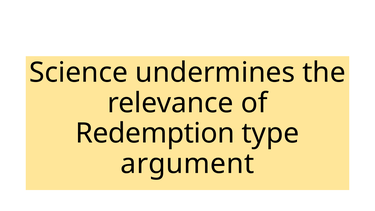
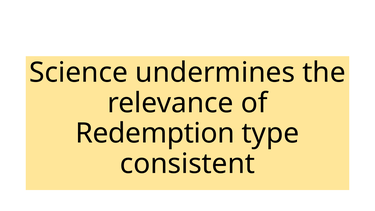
argument: argument -> consistent (187, 164)
